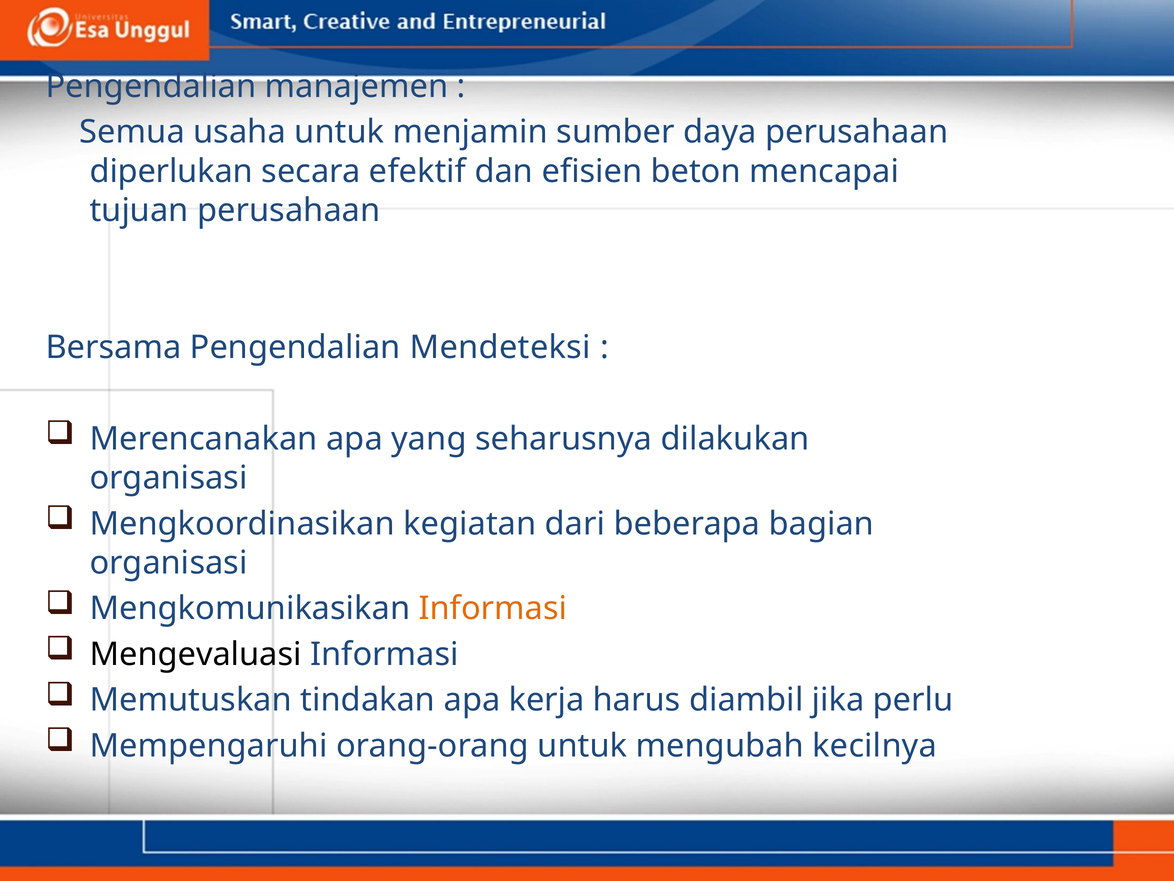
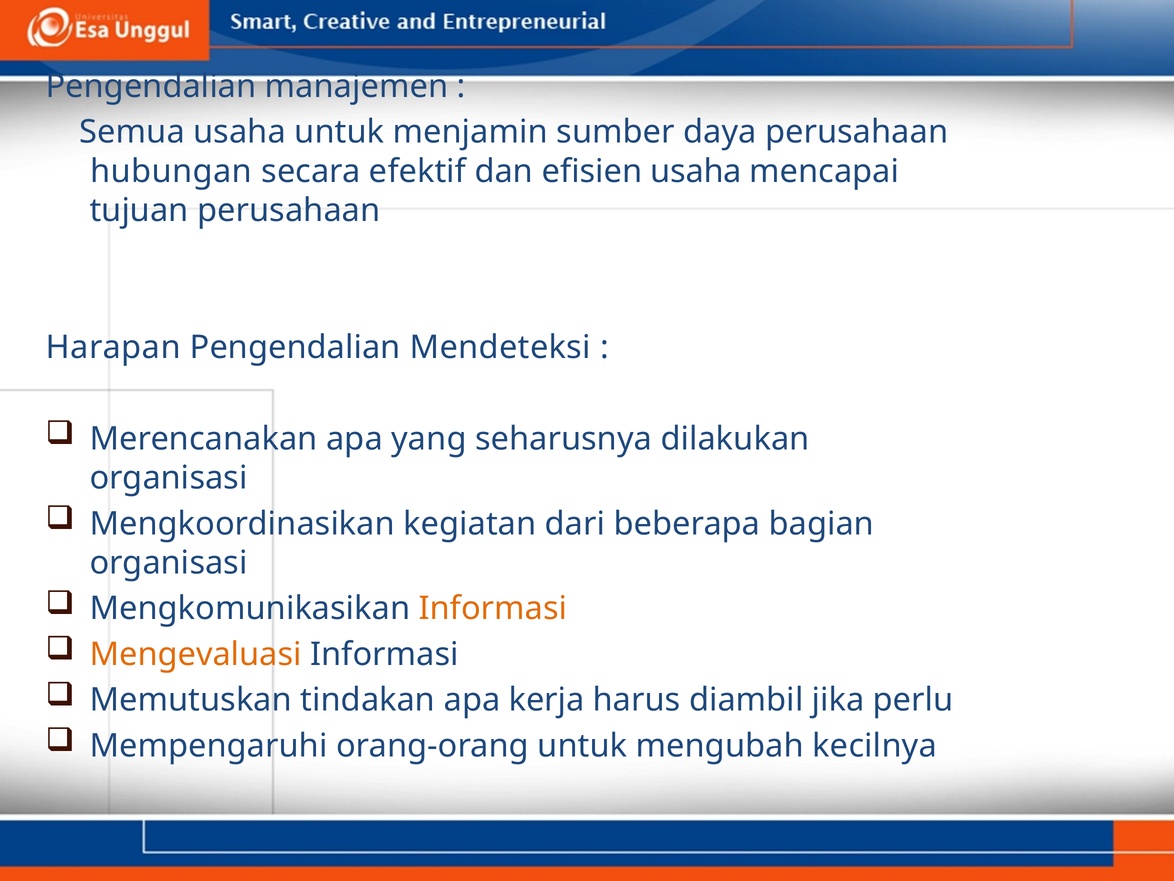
diperlukan: diperlukan -> hubungan (171, 171)
efisien beton: beton -> usaha (696, 171)
Bersama: Bersama -> Harapan (113, 347)
Mengevaluasi colour: black -> orange (196, 654)
